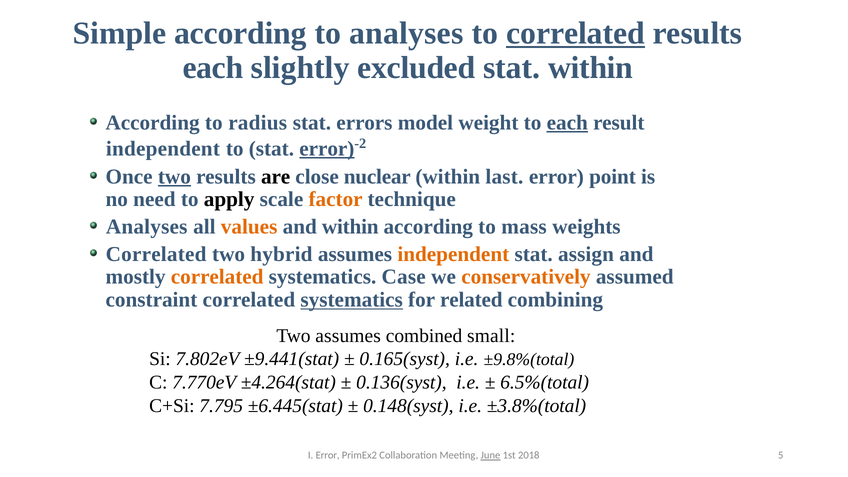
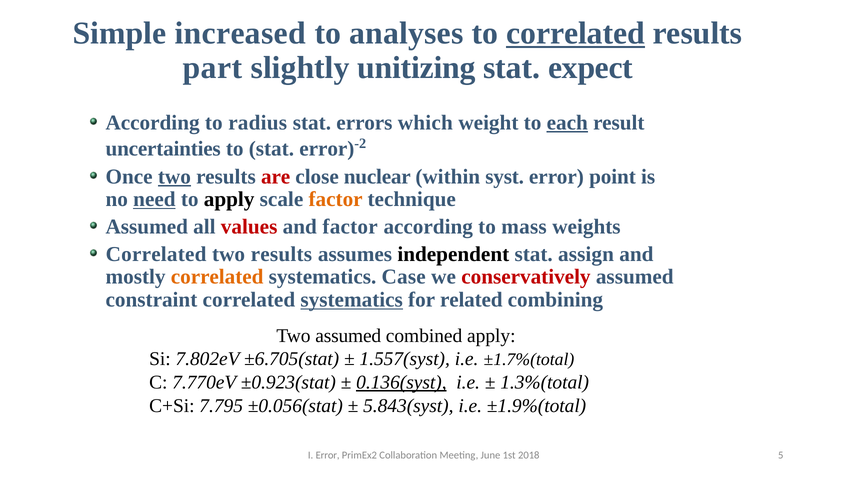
Simple according: according -> increased (240, 33)
each: each -> part (213, 68)
excluded: excluded -> unitizing (416, 68)
stat within: within -> expect (591, 68)
model: model -> which (425, 123)
independent: independent -> uncertainties (163, 149)
error underline: present -> none (327, 149)
are colour: black -> red (276, 177)
last: last -> syst (505, 177)
need underline: none -> present (154, 199)
Analyses: Analyses -> Assumed (147, 227)
values colour: orange -> red (249, 227)
and within: within -> factor (350, 227)
hybrid: hybrid -> results (281, 254)
independent colour: orange -> black (453, 254)
conservatively colour: orange -> red (526, 277)
Two assumes: assumes -> assumed (348, 336)
combined small: small -> apply (491, 336)
±9.441(stat: ±9.441(stat -> ±6.705(stat (292, 359)
0.165(syst: 0.165(syst -> 1.557(syst (405, 359)
±9.8%(total: ±9.8%(total -> ±1.7%(total (529, 360)
±4.264(stat: ±4.264(stat -> ±0.923(stat (288, 382)
0.136(syst underline: none -> present (401, 382)
6.5%(total: 6.5%(total -> 1.3%(total (545, 382)
±6.445(stat: ±6.445(stat -> ±0.056(stat (295, 406)
0.148(syst: 0.148(syst -> 5.843(syst (408, 406)
±3.8%(total: ±3.8%(total -> ±1.9%(total (537, 406)
June underline: present -> none (490, 455)
